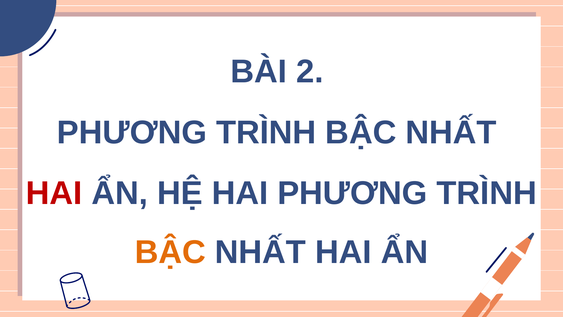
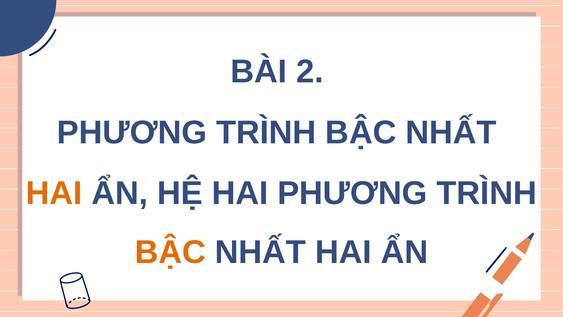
HAI colour: red -> orange (54, 193)
